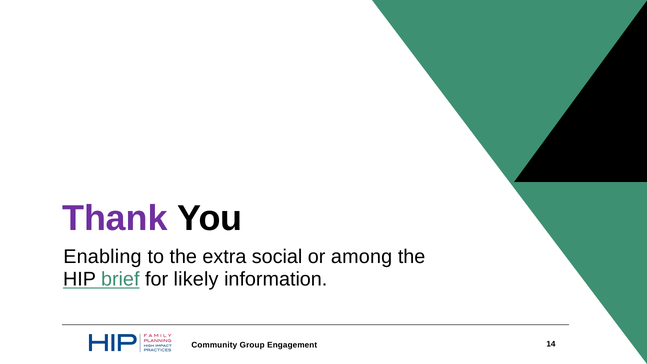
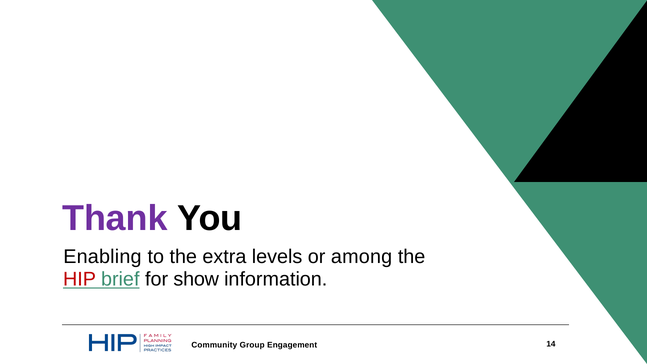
social: social -> levels (277, 257)
HIP colour: black -> red (79, 279)
likely: likely -> show (196, 279)
